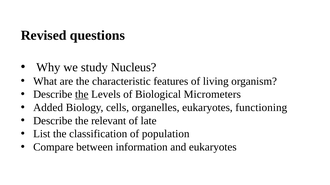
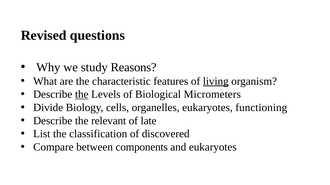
Nucleus: Nucleus -> Reasons (134, 68)
living underline: none -> present (216, 81)
Added: Added -> Divide (48, 108)
population: population -> discovered (166, 134)
information: information -> components (142, 147)
